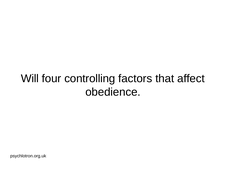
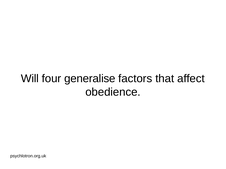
controlling: controlling -> generalise (90, 79)
